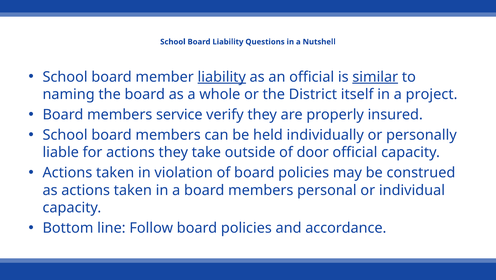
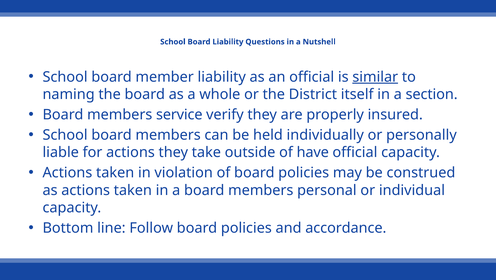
liability underline: present -> none (222, 77)
project: project -> section (432, 94)
door: door -> have (313, 152)
